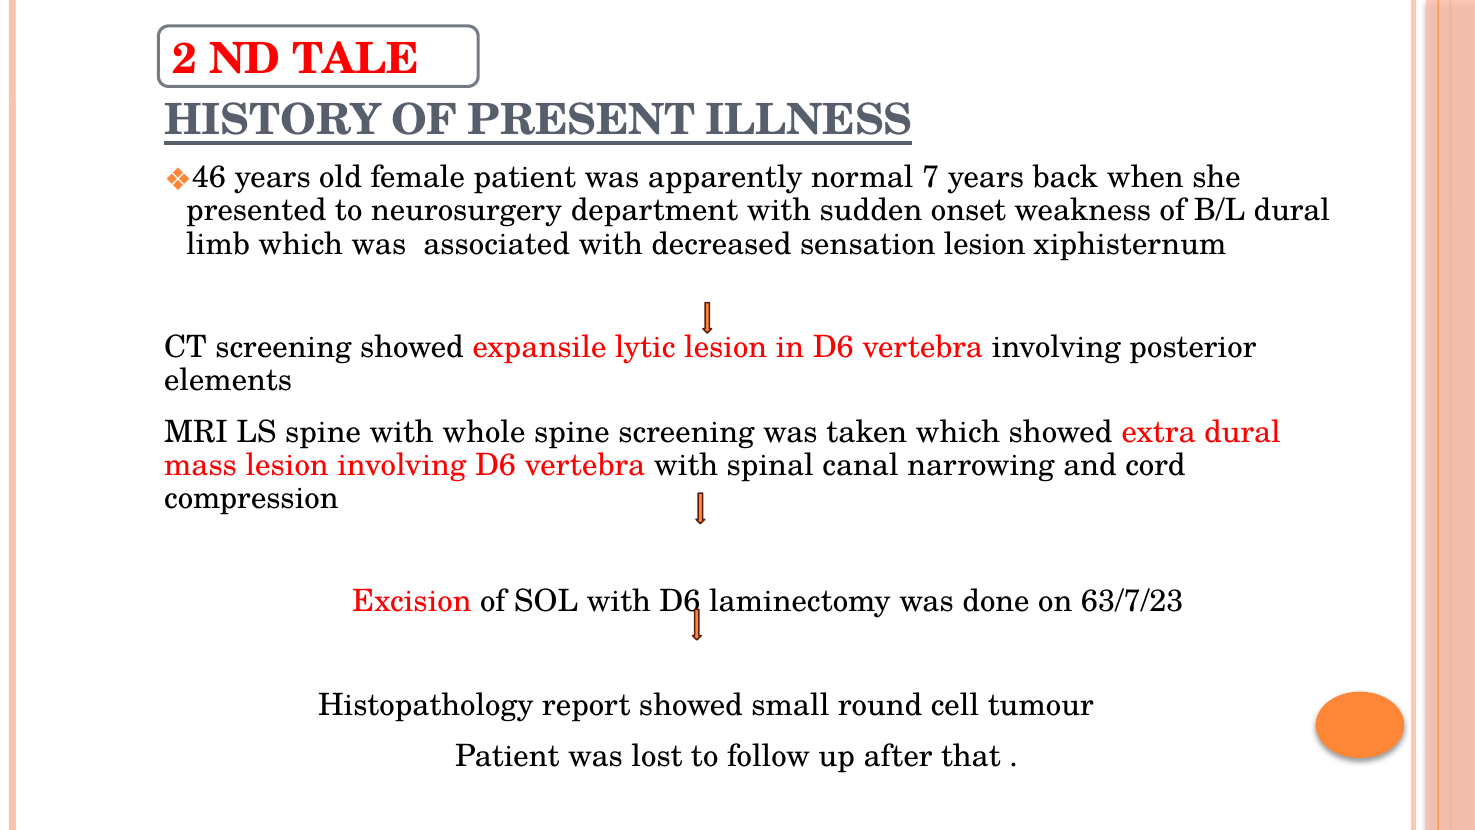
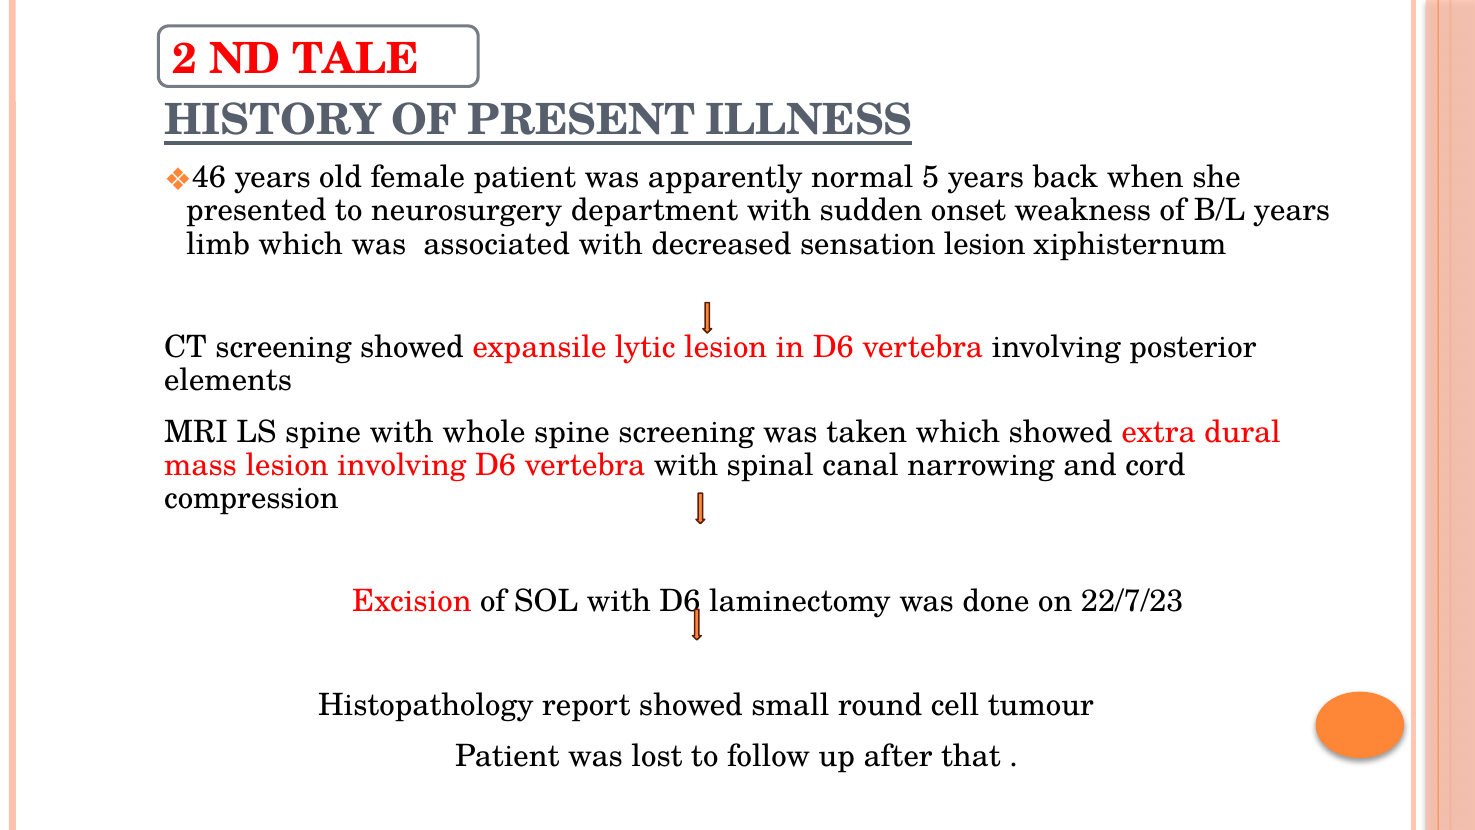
7: 7 -> 5 (931, 178)
B/L dural: dural -> years (1292, 211)
63/7/23: 63/7/23 -> 22/7/23 (1132, 602)
